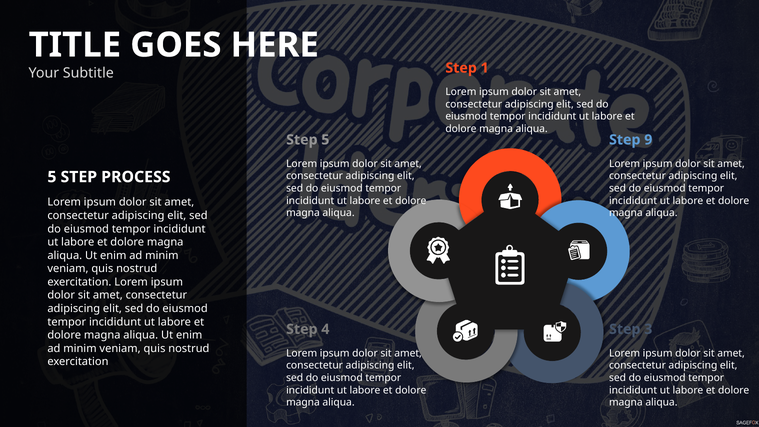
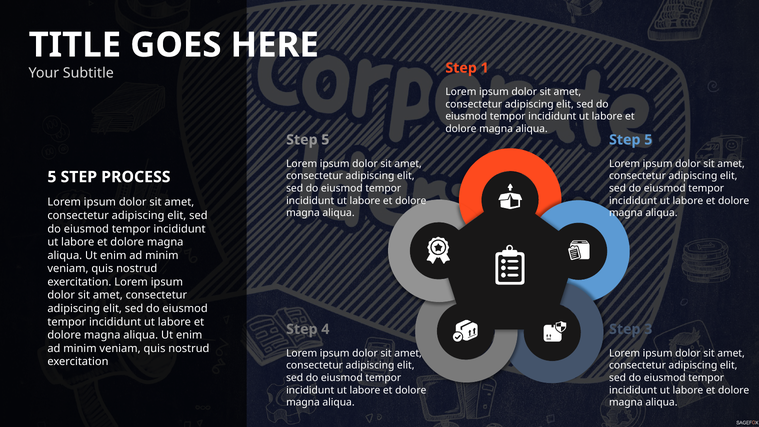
9: 9 -> 5 (648, 140)
